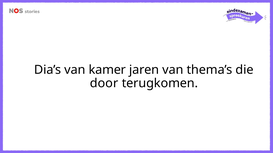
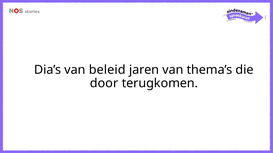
kamer: kamer -> beleid (107, 70)
